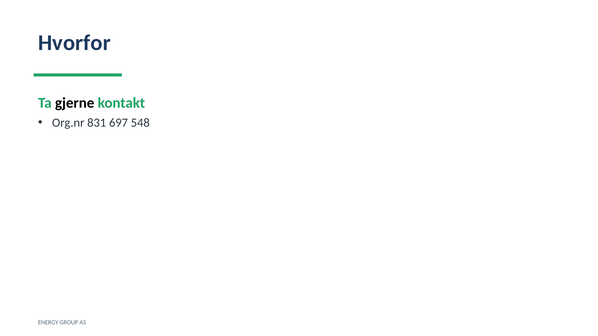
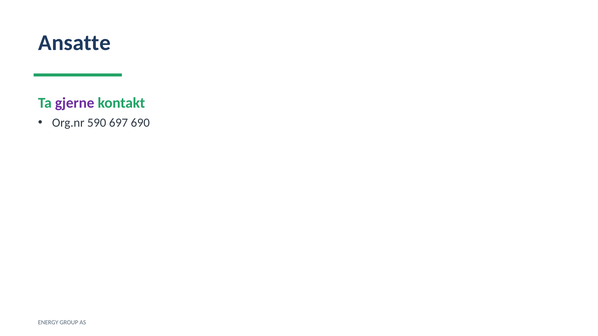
Hvorfor: Hvorfor -> Ansatte (74, 43)
gjerne colour: black -> purple (75, 103)
831: 831 -> 590 (97, 123)
548: 548 -> 690 (140, 123)
